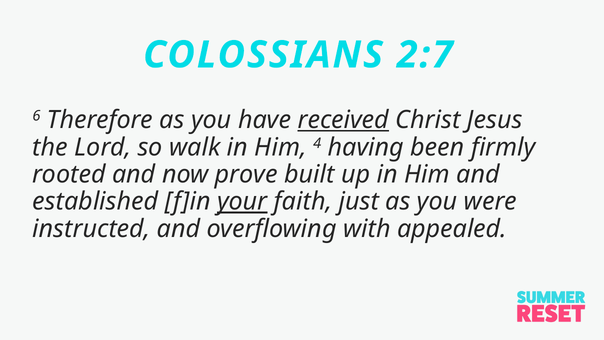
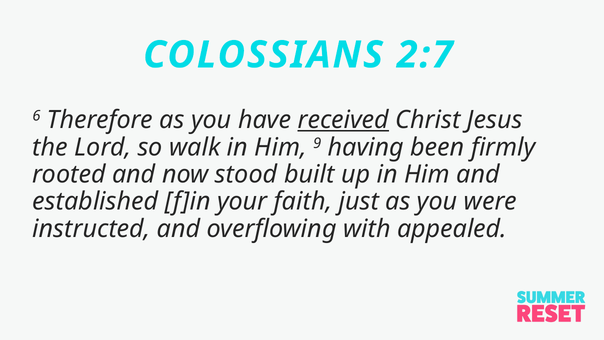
4: 4 -> 9 (317, 143)
prove: prove -> stood (246, 174)
your underline: present -> none (242, 202)
